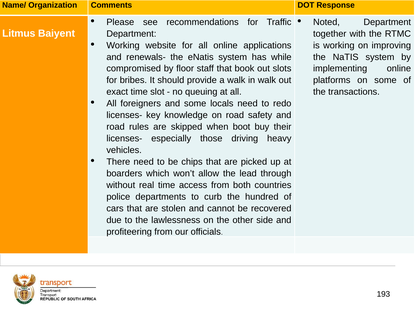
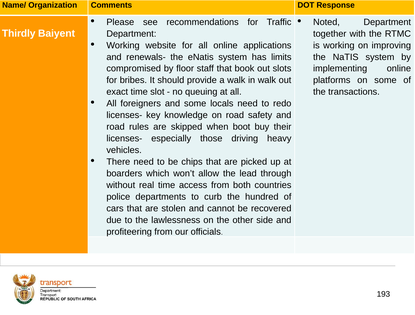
Litmus: Litmus -> Thirdly (19, 34)
while: while -> limits (281, 57)
